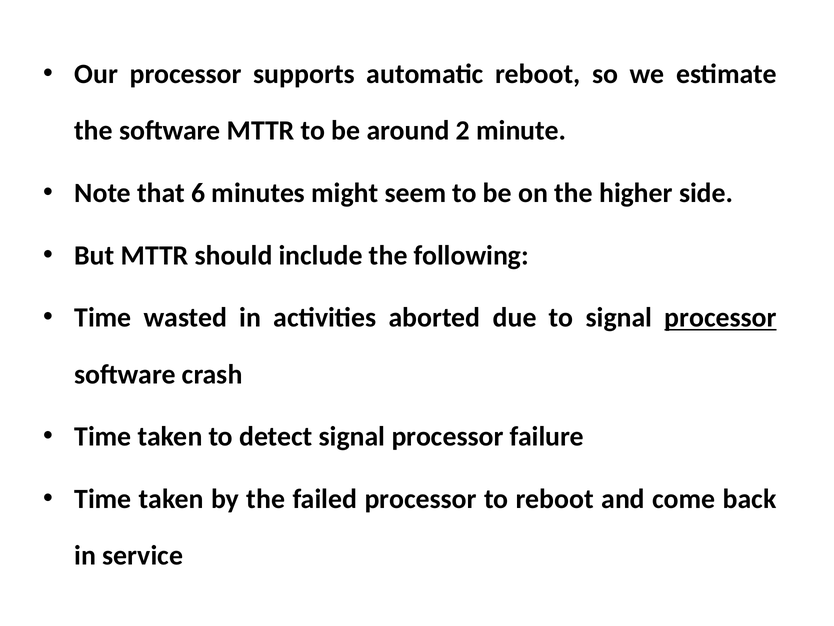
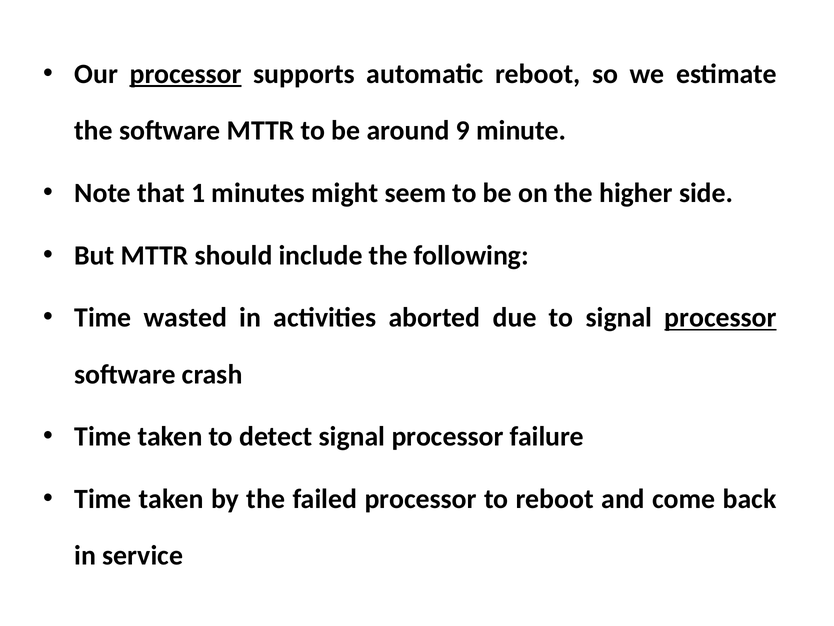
processor underline: none -> present (186, 74)
2: 2 -> 9 (463, 131)
6: 6 -> 1 (198, 193)
